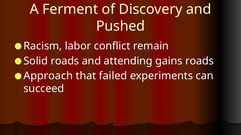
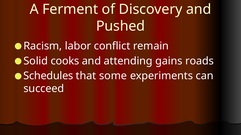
Solid roads: roads -> cooks (65, 61)
Approach: Approach -> Schedules (48, 76)
failed: failed -> some (113, 76)
